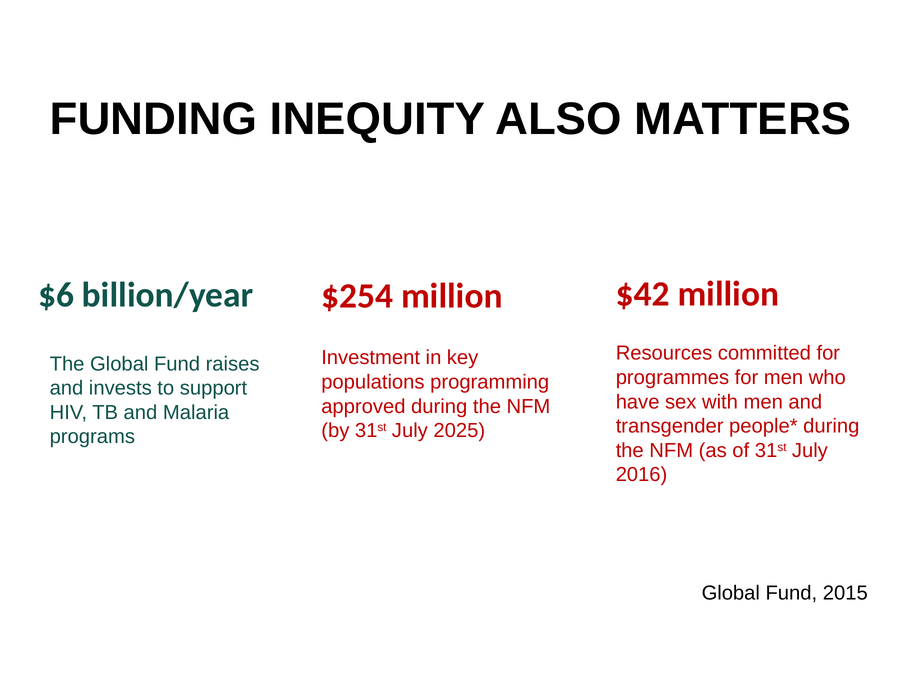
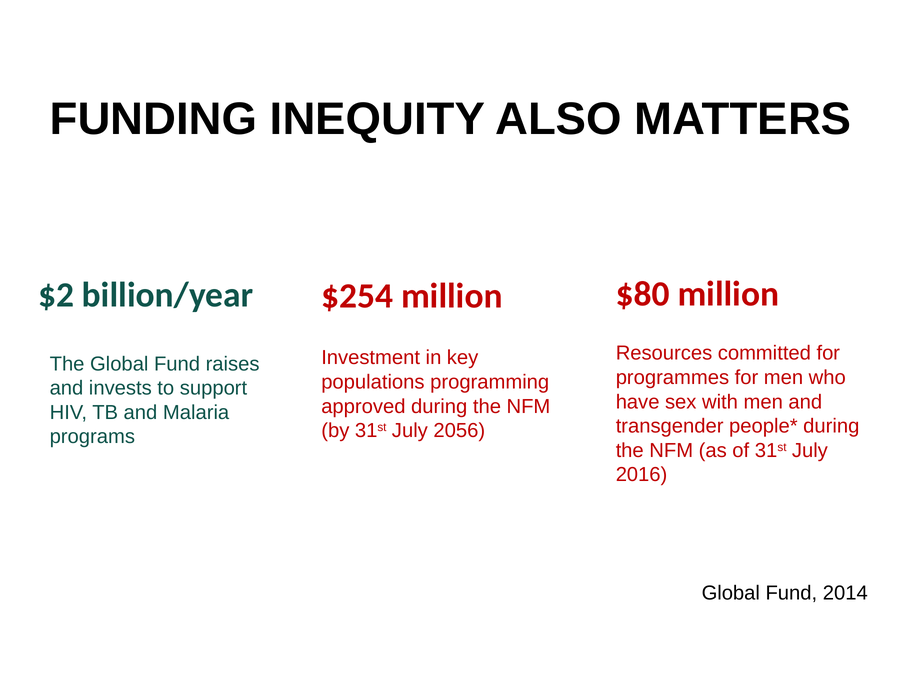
$6: $6 -> $2 (56, 295)
$42: $42 -> $80 (643, 294)
2025: 2025 -> 2056 (459, 431)
2015: 2015 -> 2014 (845, 593)
